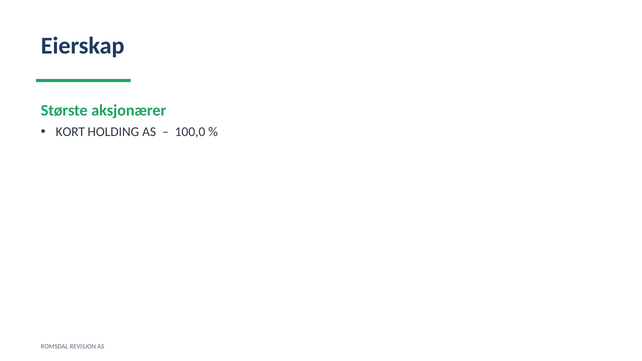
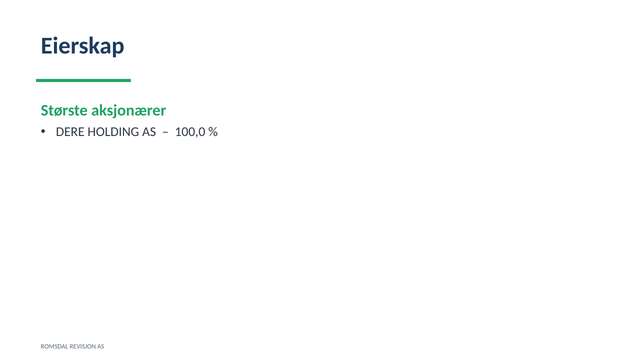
KORT: KORT -> DERE (70, 132)
